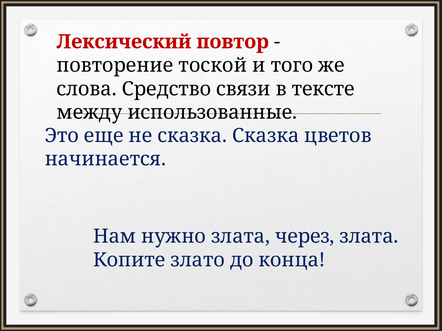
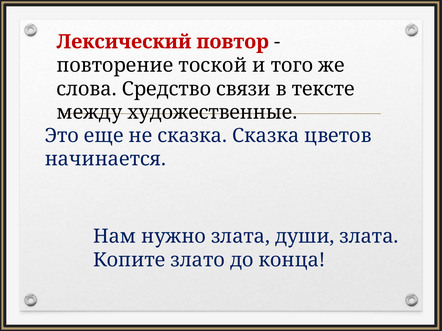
использованные: использованные -> художественные (212, 113)
через: через -> души (305, 237)
